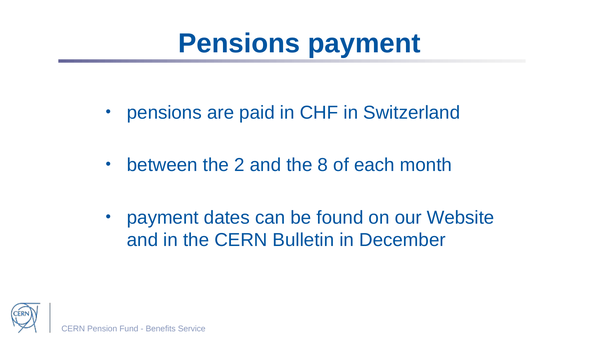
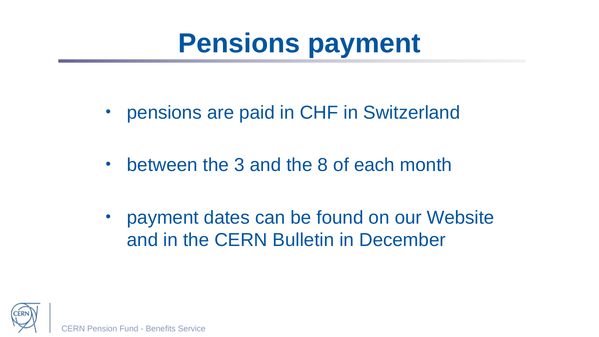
2: 2 -> 3 (239, 165)
